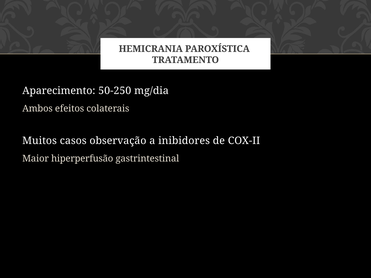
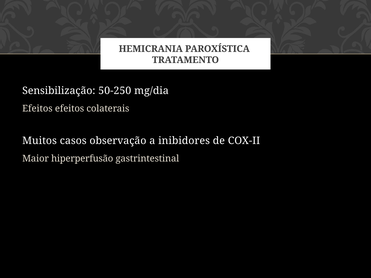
Aparecimento: Aparecimento -> Sensibilização (59, 91)
Ambos: Ambos -> Efeitos (37, 109)
